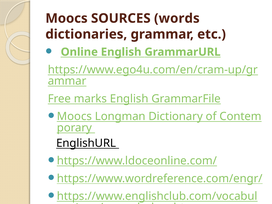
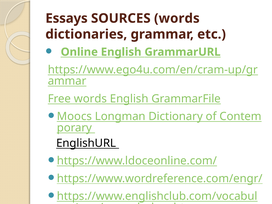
Moocs: Moocs -> Essays (67, 18)
Free marks: marks -> words (90, 99)
